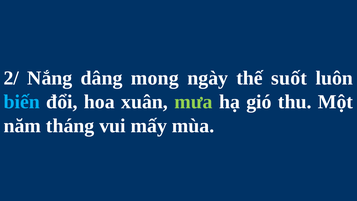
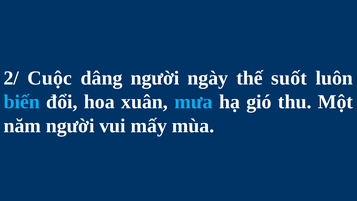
Nắng: Nắng -> Cuộc (50, 78)
dâng mong: mong -> người (155, 78)
mưa colour: light green -> light blue (193, 102)
năm tháng: tháng -> người (70, 126)
